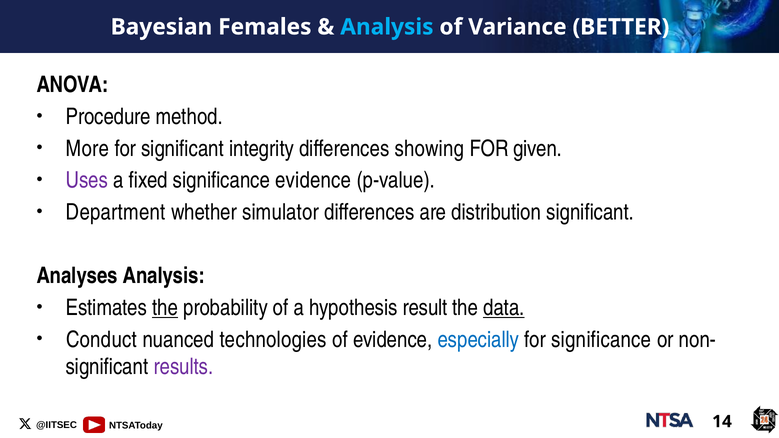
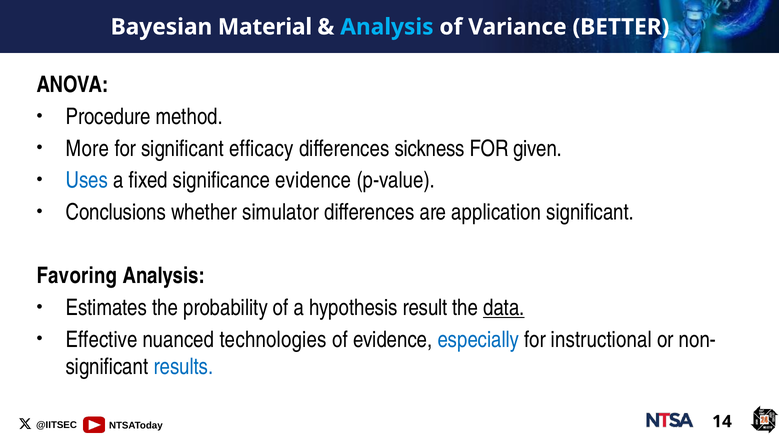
Females: Females -> Material (265, 27)
integrity: integrity -> efficacy (261, 149)
showing: showing -> sickness (430, 149)
Uses colour: purple -> blue (87, 181)
Department: Department -> Conclusions (116, 212)
distribution: distribution -> application (496, 212)
Analyses: Analyses -> Favoring (77, 276)
the underline: present -> none (165, 308)
Conduct: Conduct -> Effective (102, 340)
for significance: significance -> instructional (601, 340)
results colour: purple -> blue (183, 367)
